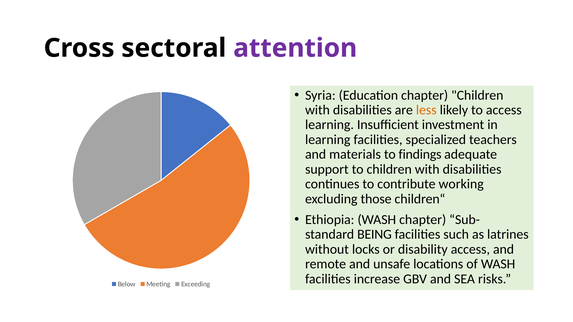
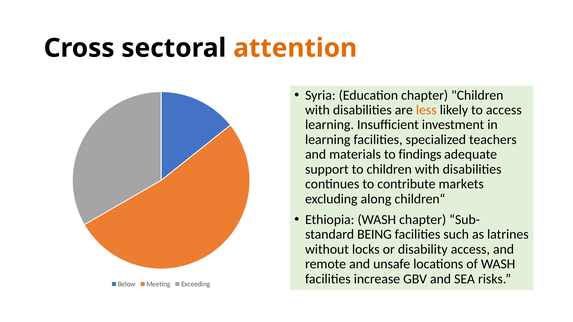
attention colour: purple -> orange (295, 48)
working: working -> markets (461, 184)
those: those -> along (376, 199)
